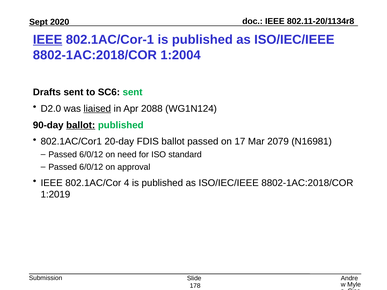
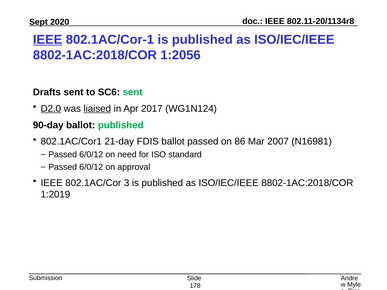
1:2004: 1:2004 -> 1:2056 (181, 55)
D2.0 underline: none -> present (51, 109)
2088: 2088 -> 2017 (152, 109)
ballot underline: present -> none (81, 125)
20-day: 20-day -> 21-day (119, 142)
17: 17 -> 86 (240, 142)
2079: 2079 -> 2007 (278, 142)
4: 4 -> 3 (127, 183)
